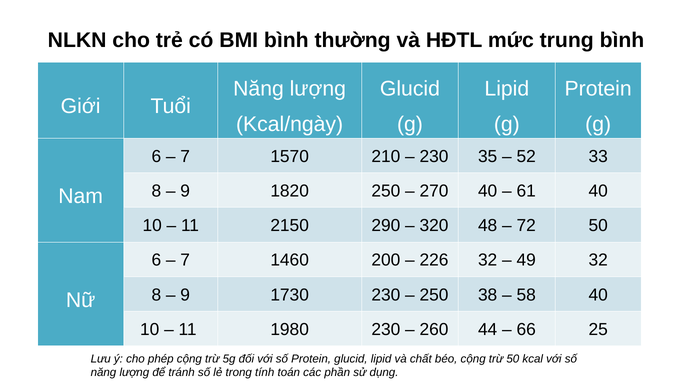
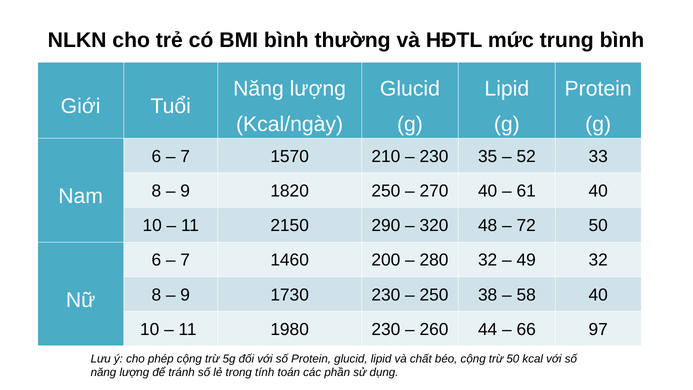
226: 226 -> 280 (434, 260)
25: 25 -> 97 (598, 329)
